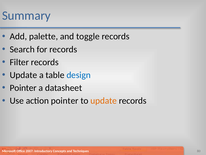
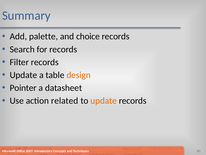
toggle: toggle -> choice (88, 36)
design colour: blue -> orange (79, 75)
action pointer: pointer -> related (65, 100)
